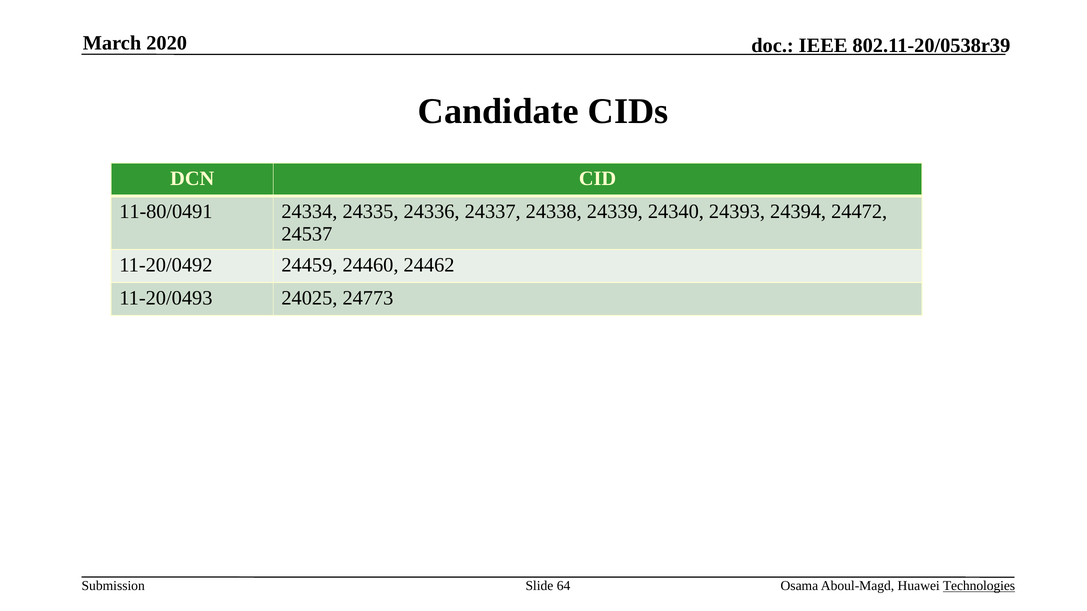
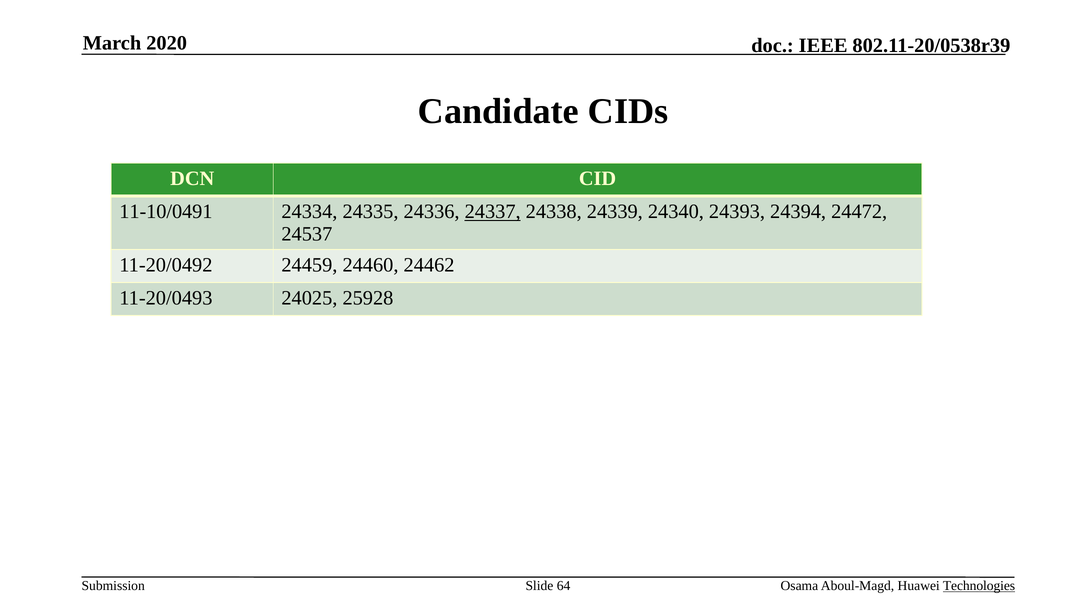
11-80/0491: 11-80/0491 -> 11-10/0491 (166, 212)
24337 underline: none -> present (493, 212)
24773: 24773 -> 25928 (368, 298)
